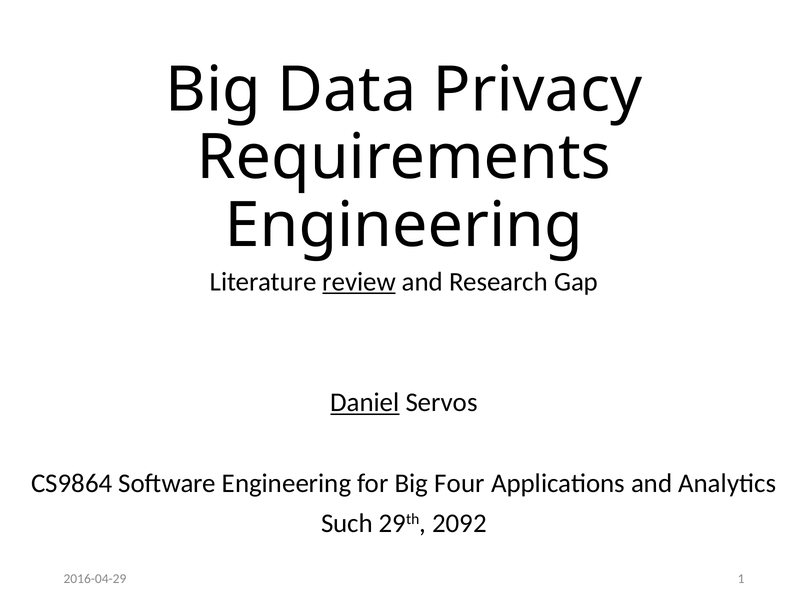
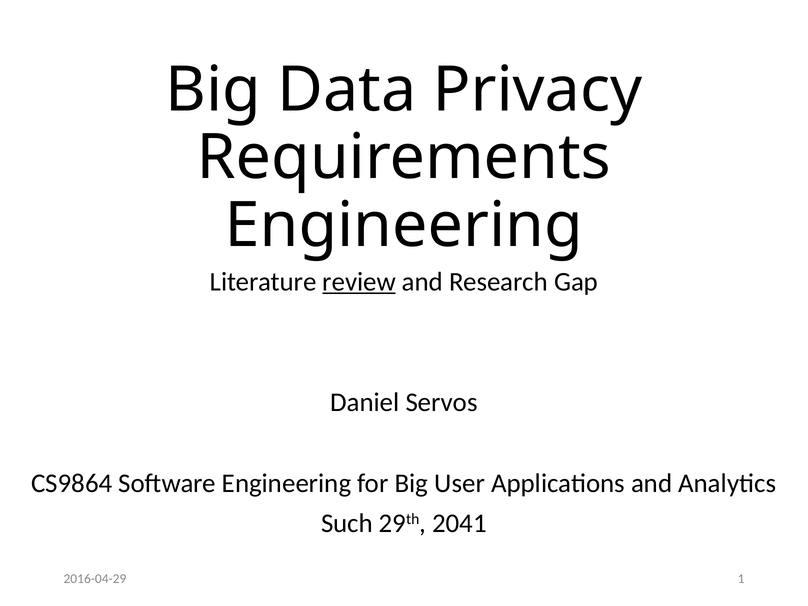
Daniel underline: present -> none (365, 403)
Four: Four -> User (460, 483)
2092: 2092 -> 2041 (459, 523)
